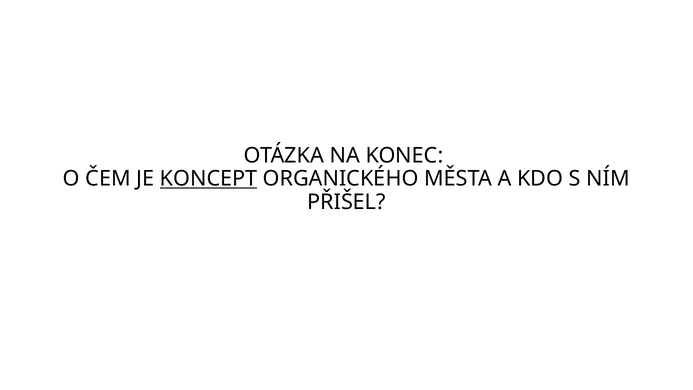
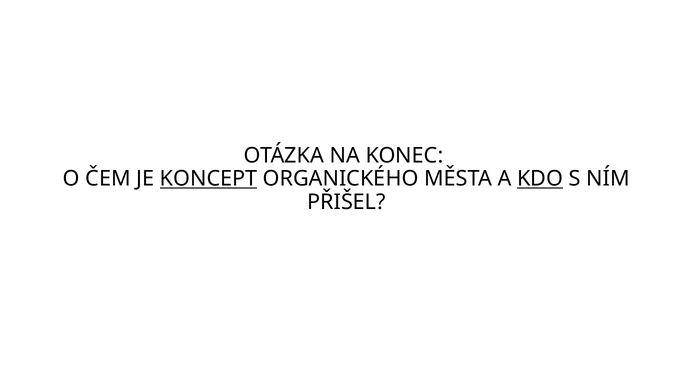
KDO underline: none -> present (540, 179)
